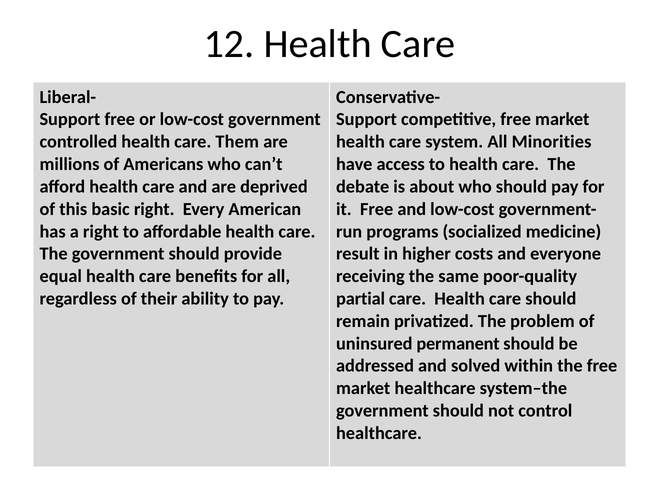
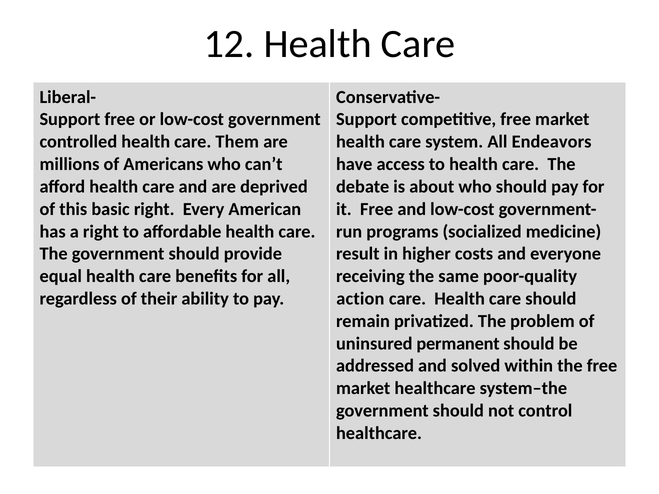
Minorities: Minorities -> Endeavors (552, 142)
partial: partial -> action (360, 299)
